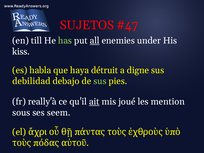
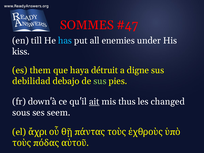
SUJETOS: SUJETOS -> SOMMES (87, 25)
has colour: light green -> light blue (65, 41)
all underline: present -> none (95, 41)
habla: habla -> them (40, 70)
really'à: really'à -> down'à (42, 102)
joué: joué -> thus (127, 102)
mention: mention -> changed (168, 102)
